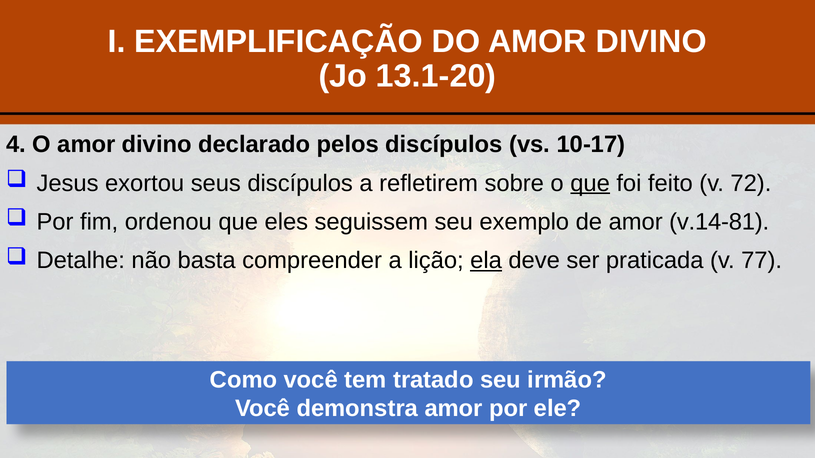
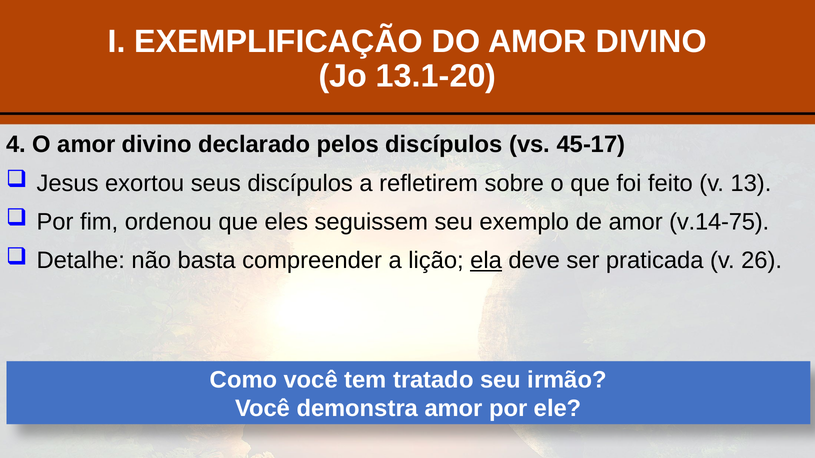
10-17: 10-17 -> 45-17 (591, 145)
que underline: present -> none (590, 183)
72: 72 -> 13 (751, 183)
v.14-81: v.14-81 -> v.14-75 (719, 222)
77: 77 -> 26 (762, 261)
